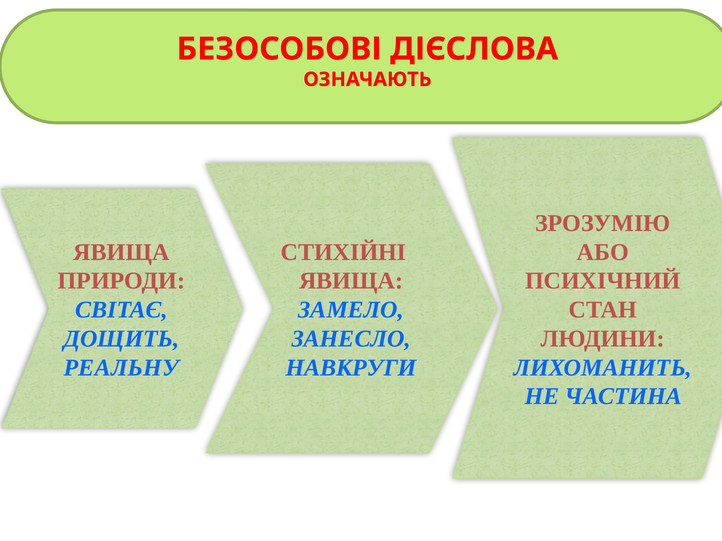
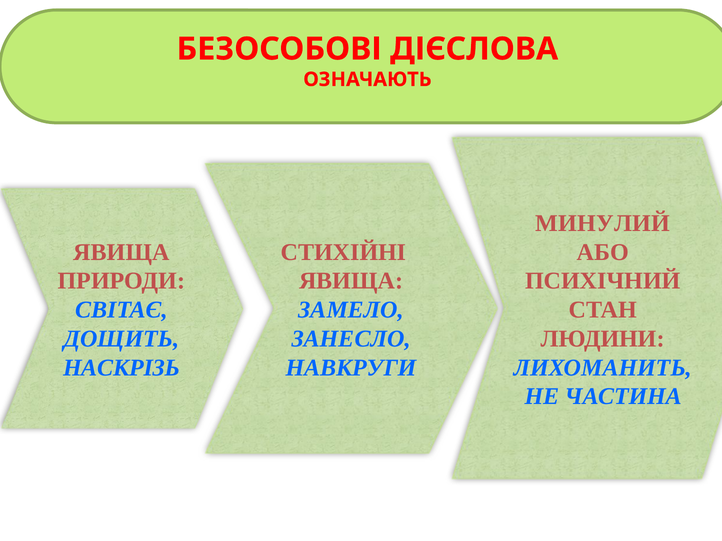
ЗРОЗУМІЮ: ЗРОЗУМІЮ -> МИНУЛИЙ (603, 224)
РЕАЛЬНУ: РЕАЛЬНУ -> НАСКРІЗЬ (121, 368)
